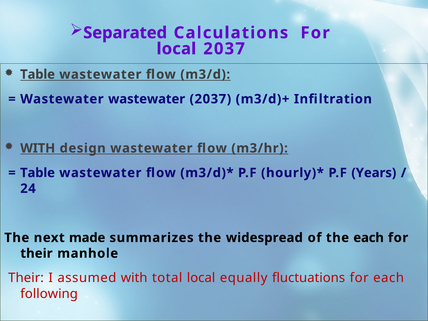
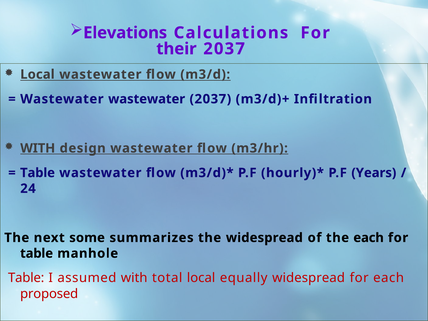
Separated: Separated -> Elevations (125, 33)
local: local -> their (176, 49)
Table: Table -> Local (37, 74)
made: made -> some (87, 238)
their: their -> table (37, 253)
Their: Their -> Table (26, 278)
equally fluctuations: fluctuations -> widespread (309, 278)
following: following -> proposed (49, 294)
